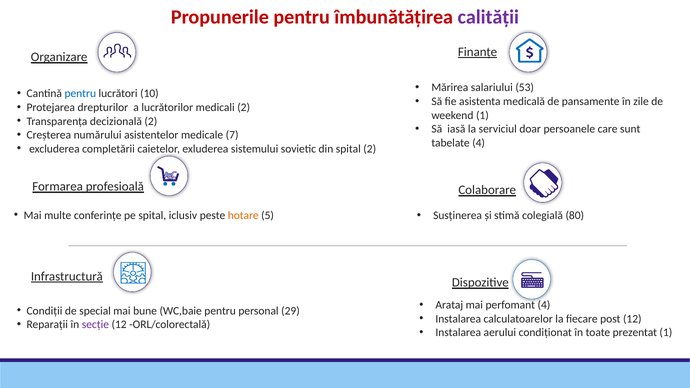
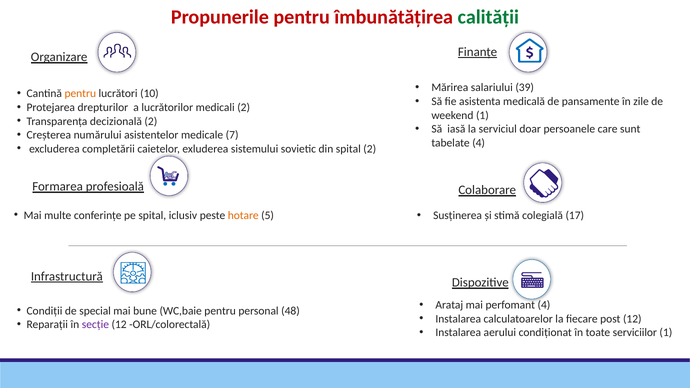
calității colour: purple -> green (488, 17)
53: 53 -> 39 (525, 88)
pentru colour: blue -> orange (80, 94)
80: 80 -> 17 (575, 215)
29: 29 -> 48 (290, 311)
prezentat: prezentat -> serviciilor (635, 333)
